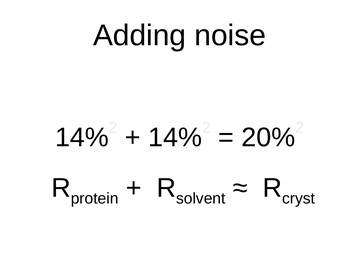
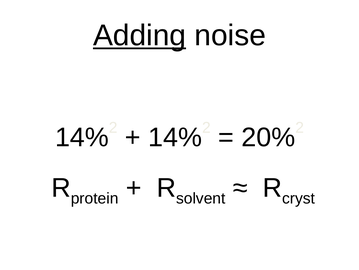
Adding underline: none -> present (140, 35)
